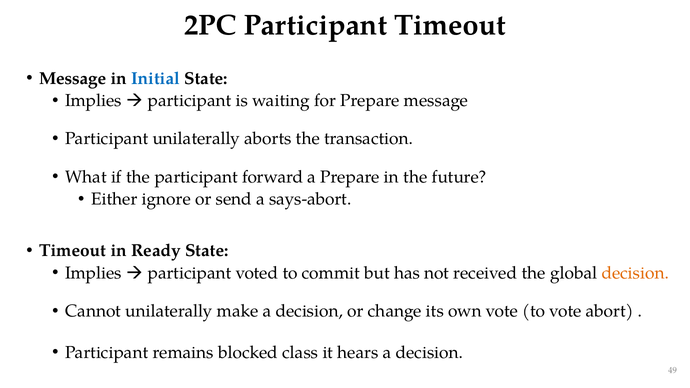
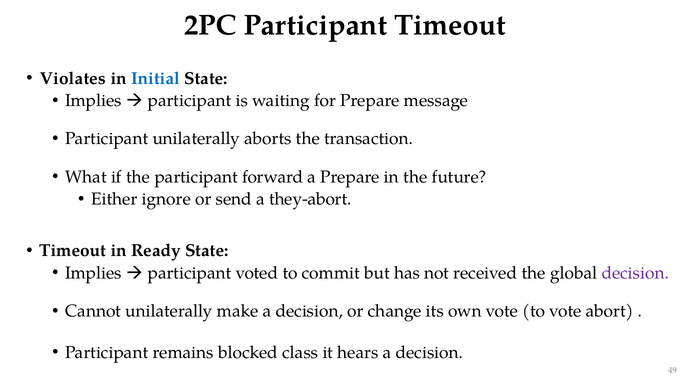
Message: Message -> Violates (73, 78)
says-abort: says-abort -> they-abort (310, 199)
decision colour: orange -> purple (635, 273)
